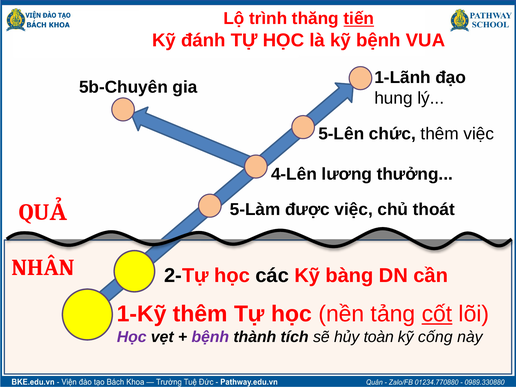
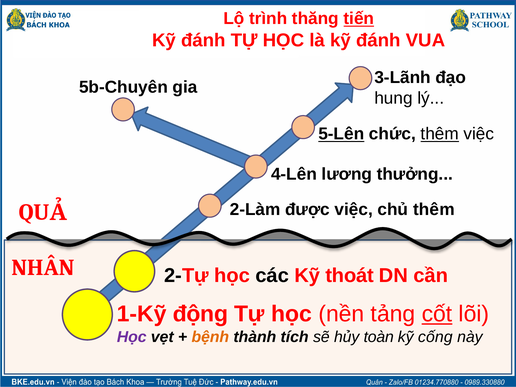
là kỹ bệnh: bệnh -> đánh (378, 40)
1-Lãnh: 1-Lãnh -> 3-Lãnh (403, 78)
5-Lên underline: none -> present (341, 134)
thêm underline: none -> present (440, 134)
5-Làm: 5-Làm -> 2-Làm (255, 210)
chủ thoát: thoát -> thêm (434, 210)
bàng: bàng -> thoát (350, 276)
1-Kỹ thêm: thêm -> động (200, 314)
bệnh colour: purple -> orange (210, 337)
